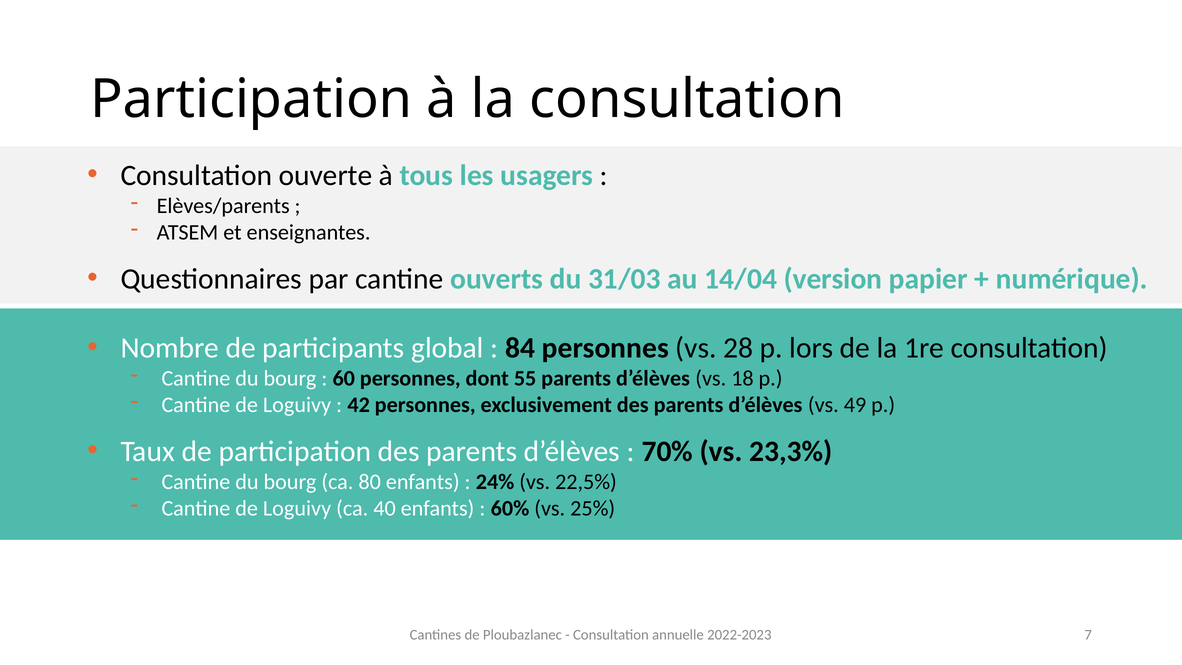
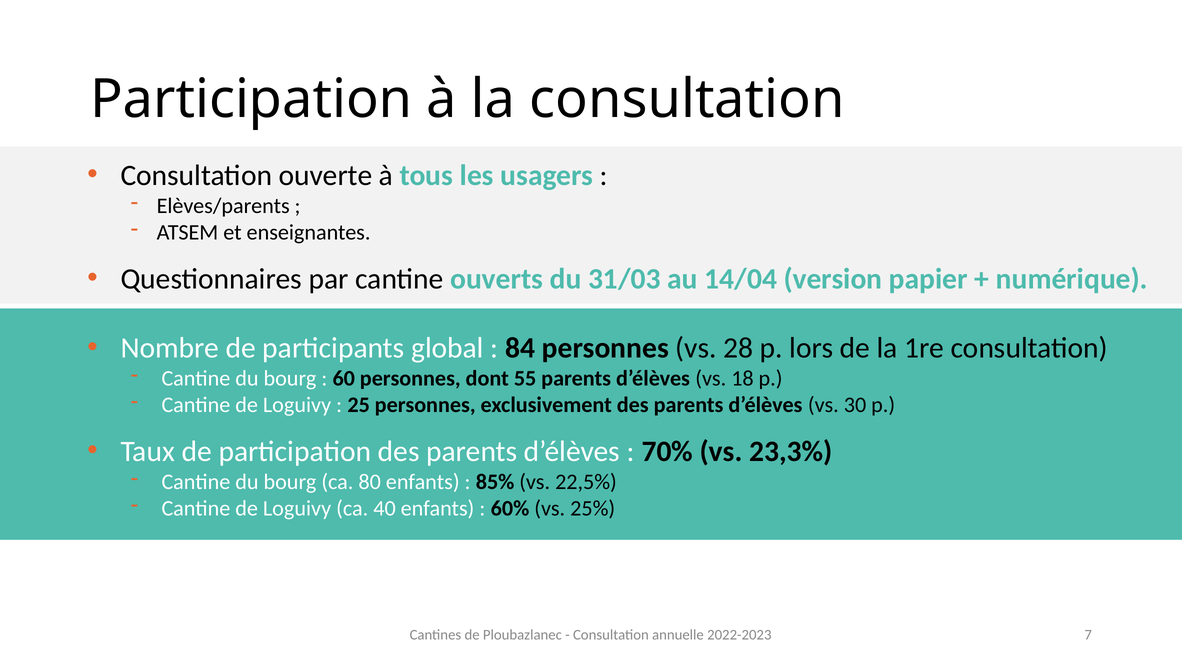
42: 42 -> 25 (359, 405)
49: 49 -> 30 (855, 405)
24%: 24% -> 85% (495, 482)
